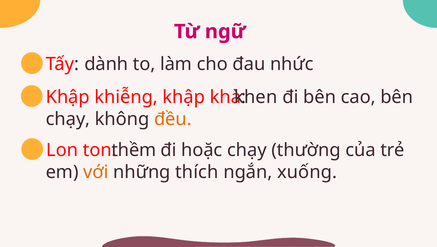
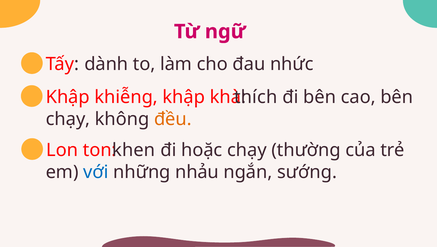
khen: khen -> thích (256, 97)
thềm: thềm -> khen (134, 150)
với colour: orange -> blue (96, 172)
thích: thích -> nhảu (197, 172)
xuống: xuống -> sướng (307, 172)
